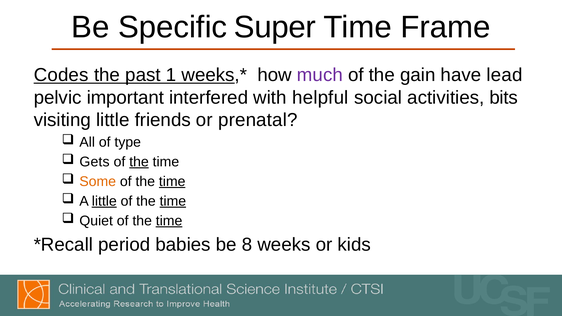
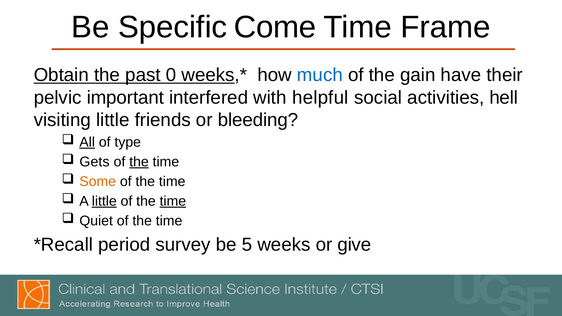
Super: Super -> Come (275, 27)
Codes: Codes -> Obtain (61, 75)
1: 1 -> 0 (171, 75)
much colour: purple -> blue (320, 75)
lead: lead -> their (505, 75)
bits: bits -> hell (504, 98)
prenatal: prenatal -> bleeding (258, 120)
All underline: none -> present (87, 142)
time underline: present -> none (172, 182)
time underline: present -> none (169, 221)
babies: babies -> survey (183, 245)
8: 8 -> 5 (247, 245)
kids: kids -> give (354, 245)
